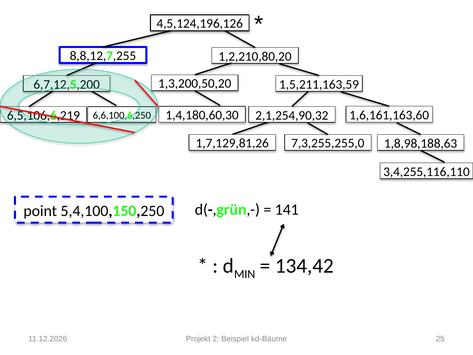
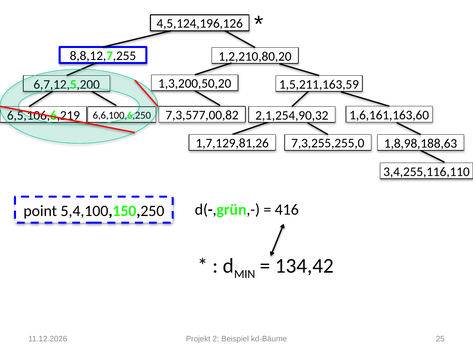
1,4,180,60,30: 1,4,180,60,30 -> 7,3,577,00,82 (202, 115)
141: 141 -> 416 (287, 210)
